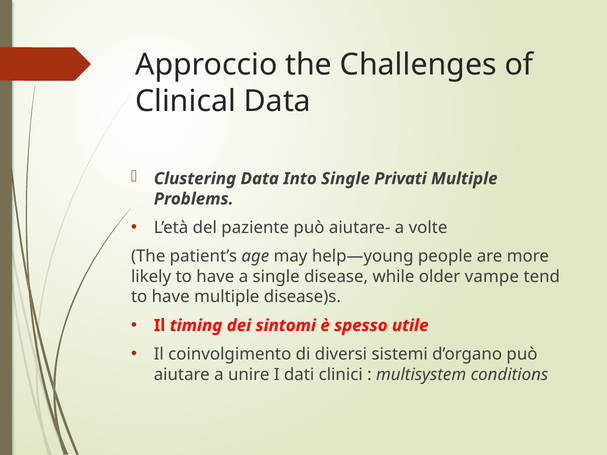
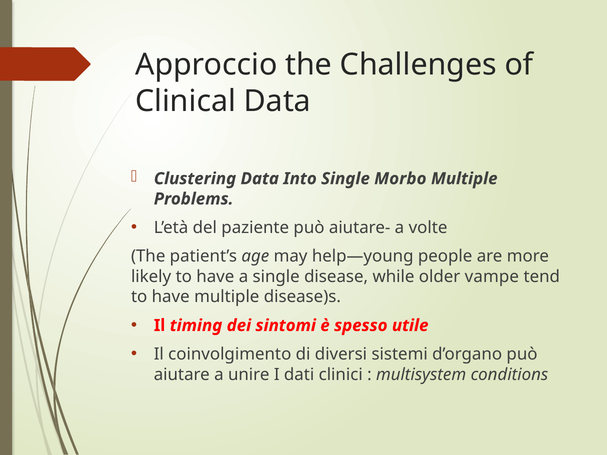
Privati: Privati -> Morbo (400, 179)
